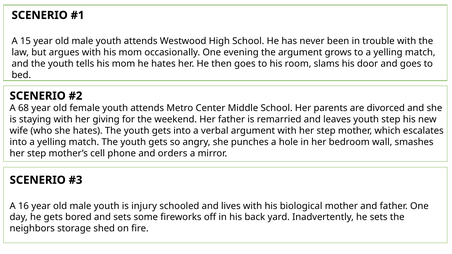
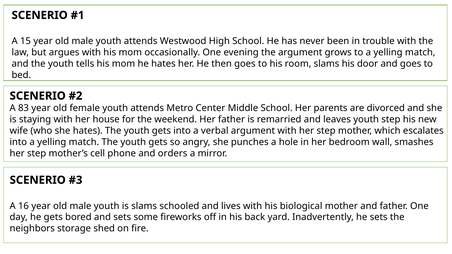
68: 68 -> 83 (23, 108)
giving: giving -> house (106, 120)
is injury: injury -> slams (144, 206)
